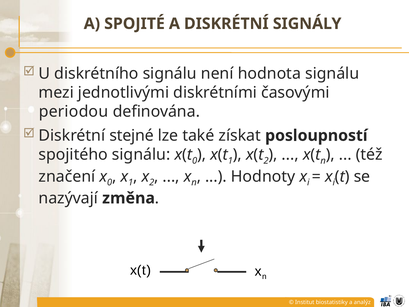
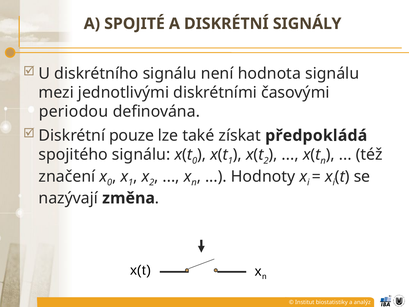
stejné: stejné -> pouze (132, 135)
posloupností: posloupností -> předpokládá (316, 135)
